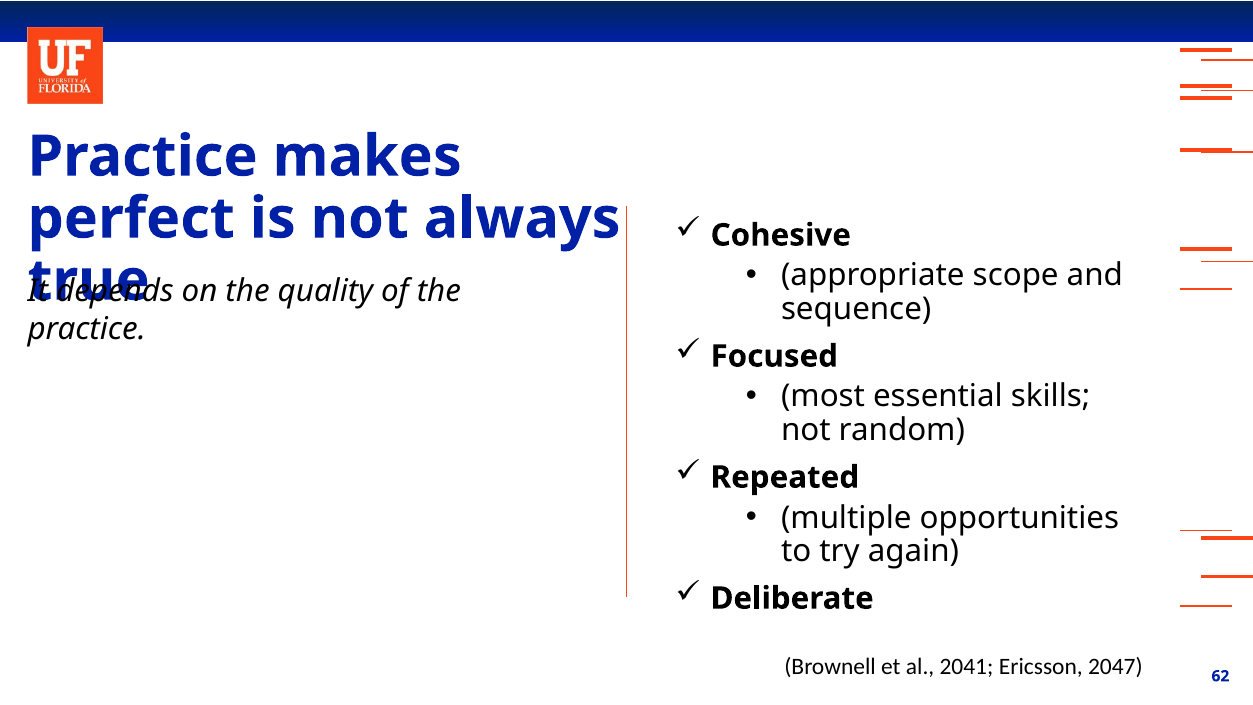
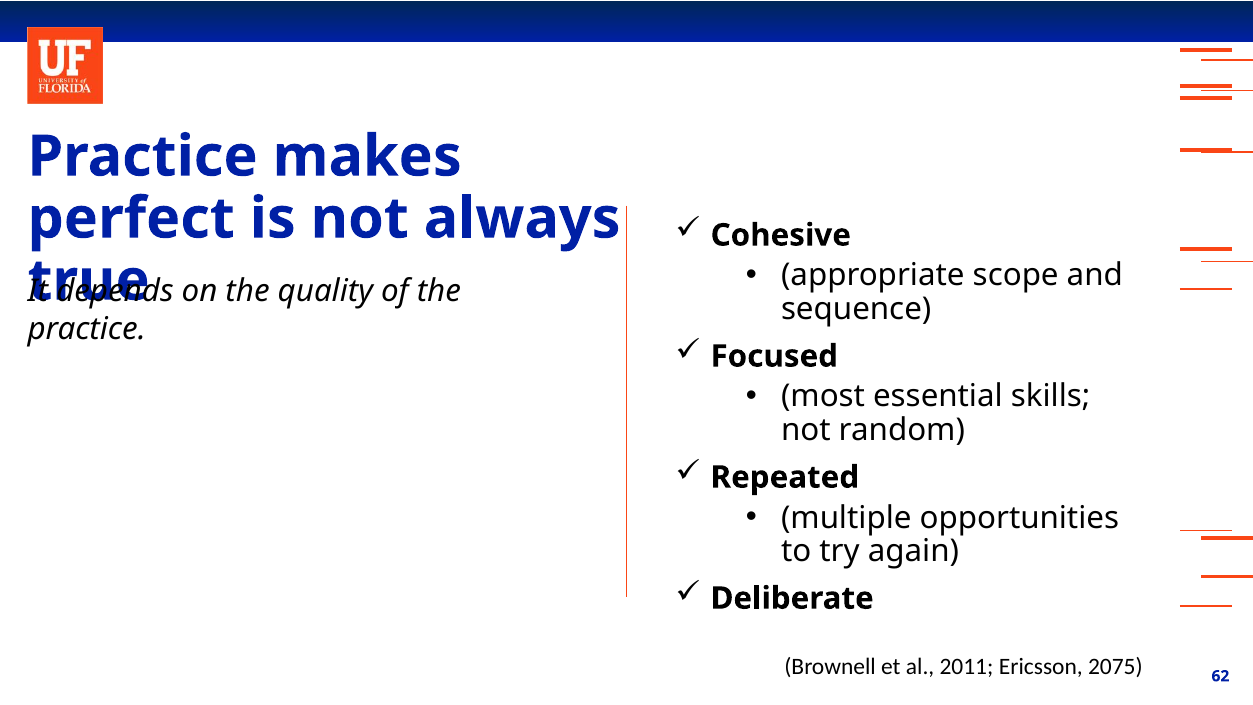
2041: 2041 -> 2011 (966, 667)
2047: 2047 -> 2075 (1115, 667)
